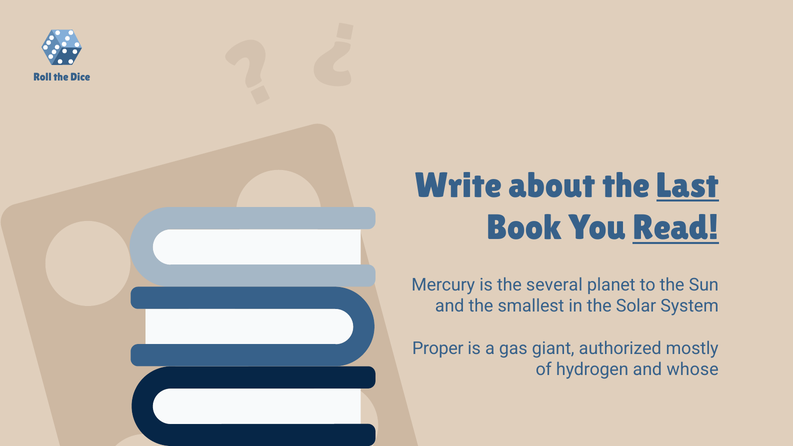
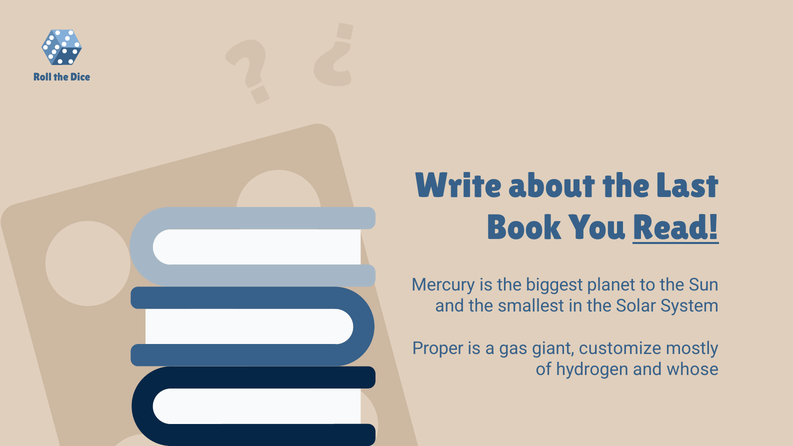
Last underline: present -> none (688, 185)
several: several -> biggest (555, 285)
authorized: authorized -> customize (620, 348)
